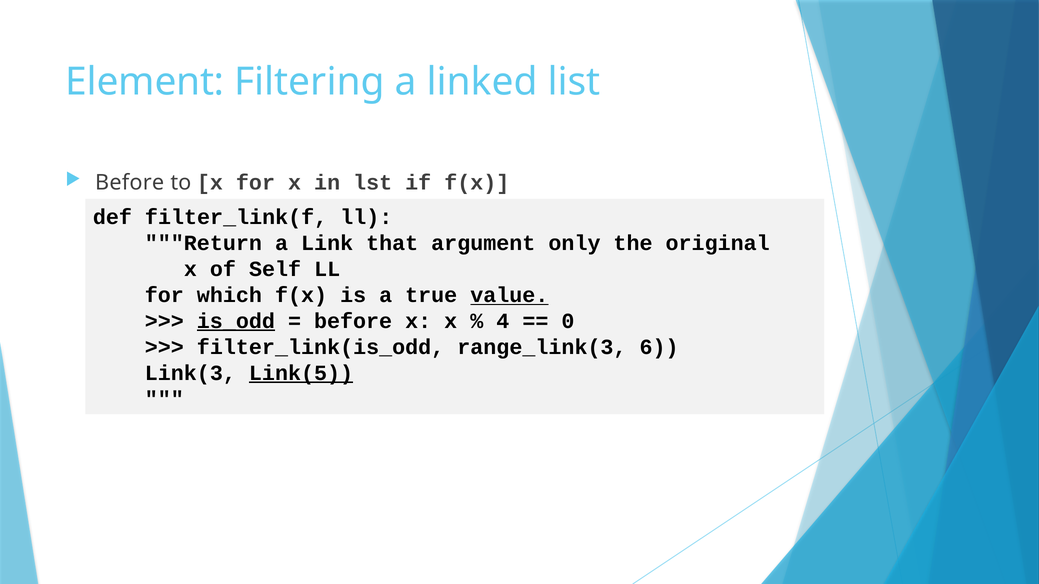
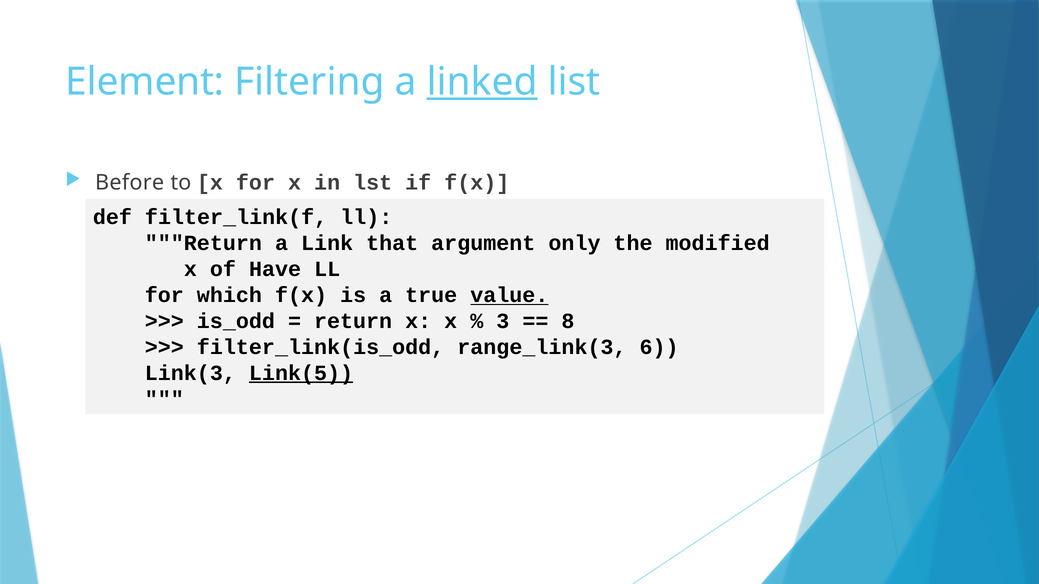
linked underline: none -> present (482, 82)
original: original -> modified (718, 243)
Self: Self -> Have (275, 269)
is_odd underline: present -> none (236, 321)
before: before -> return (353, 321)
4: 4 -> 3 (503, 321)
0: 0 -> 8 (568, 321)
